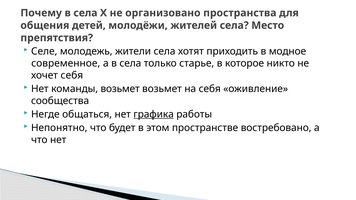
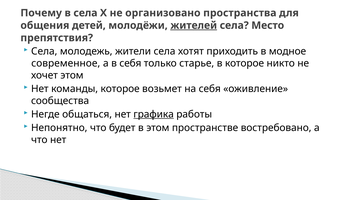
жителей underline: none -> present (194, 25)
Селе: Селе -> Села (44, 51)
а в села: села -> себя (130, 63)
хочет себя: себя -> этом (72, 75)
команды возьмет: возьмет -> которое (120, 89)
